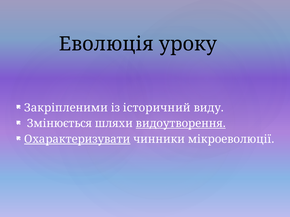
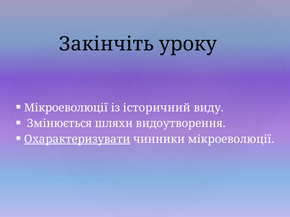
Еволюція: Еволюція -> Закінчіть (106, 44)
Закріпленими: Закріпленими -> Мікроеволюції (66, 108)
видоутворення underline: present -> none (181, 124)
